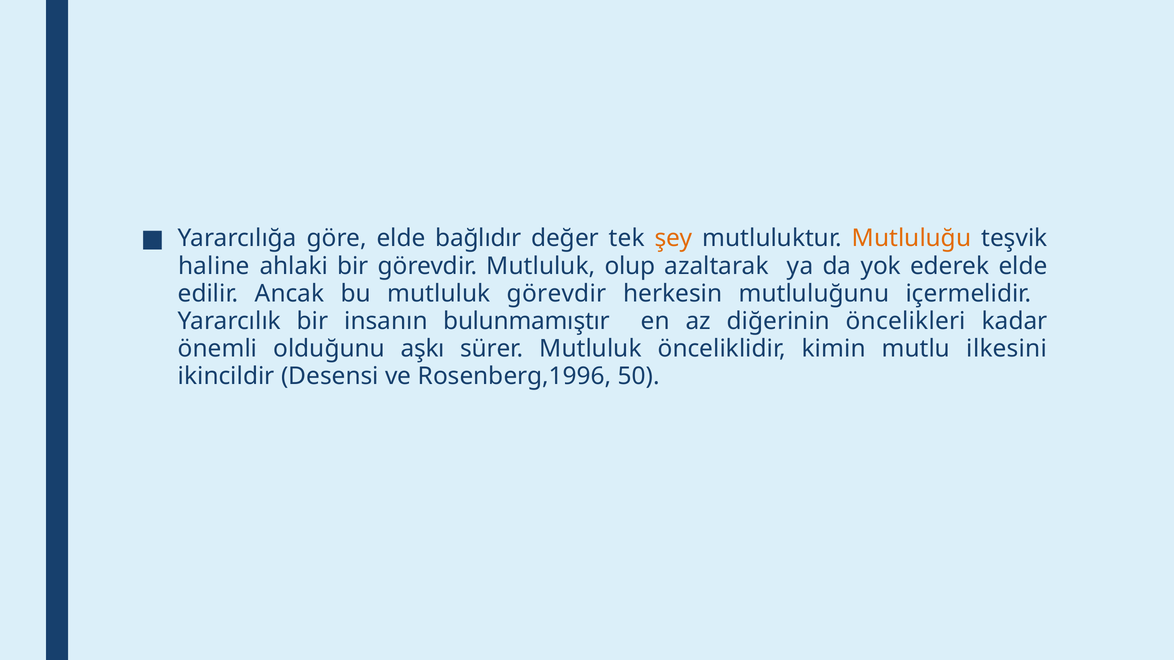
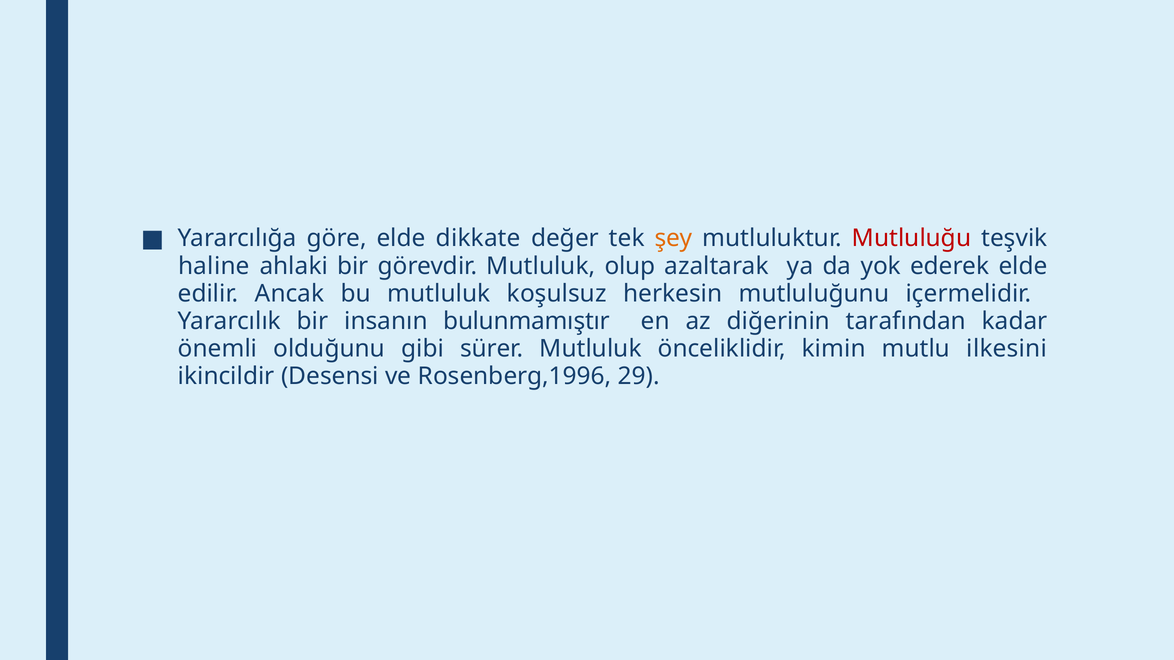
bağlıdır: bağlıdır -> dikkate (478, 239)
Mutluluğu colour: orange -> red (912, 239)
mutluluk görevdir: görevdir -> koşulsuz (557, 294)
öncelikleri: öncelikleri -> tarafından (906, 321)
aşkı: aşkı -> gibi (423, 349)
50: 50 -> 29 (639, 376)
